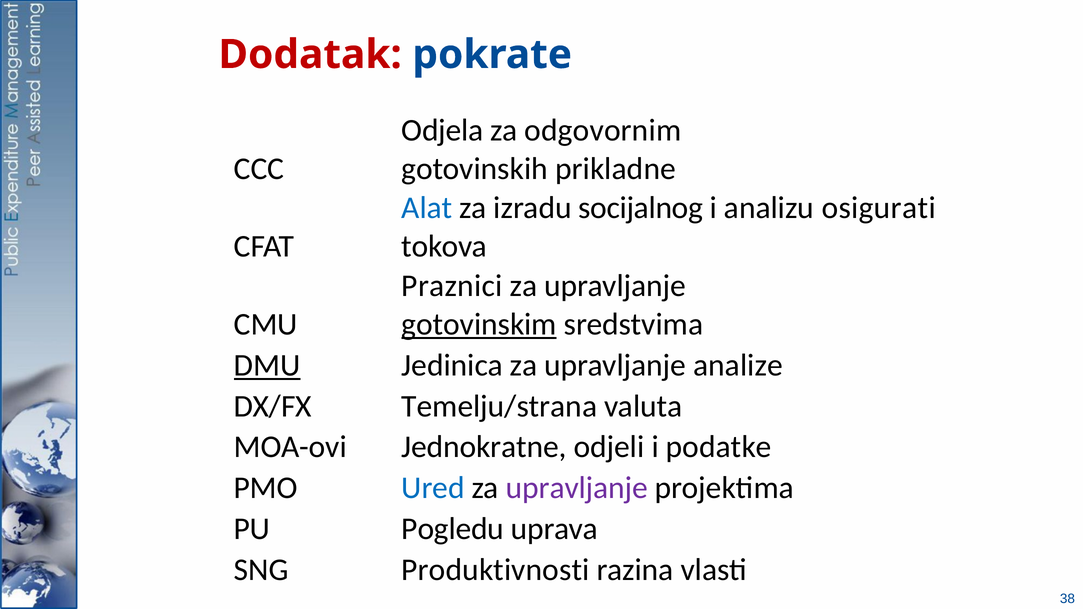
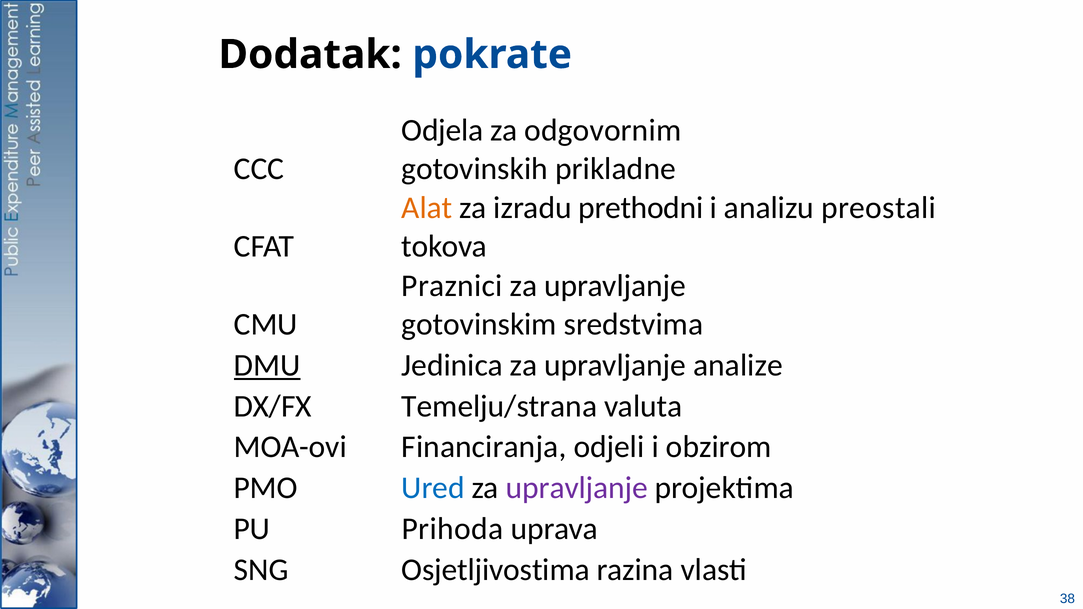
Dodatak colour: red -> black (310, 55)
Alat colour: blue -> orange (427, 208)
socijalnog: socijalnog -> prethodni (641, 208)
osigurati: osigurati -> preostali (879, 208)
gotovinskim underline: present -> none (479, 325)
Jednokratne: Jednokratne -> Financiranja (484, 447)
podatke: podatke -> obzirom (719, 447)
Pogledu: Pogledu -> Prihoda (452, 529)
Produktivnosti: Produktivnosti -> Osjetljivostima (496, 570)
